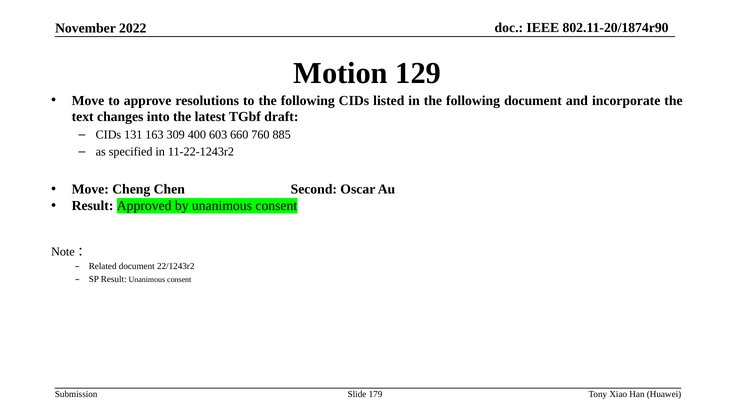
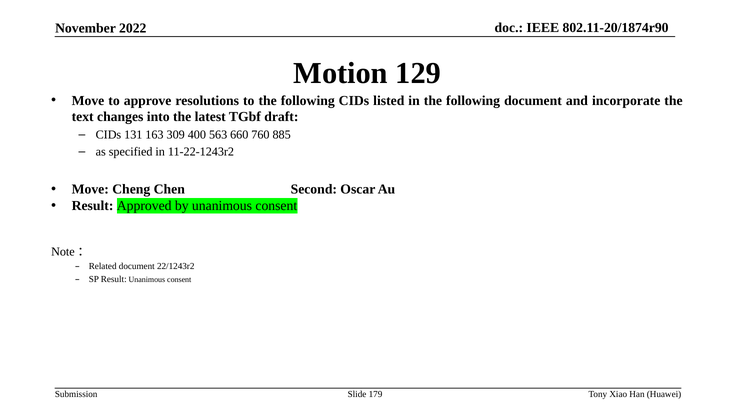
603: 603 -> 563 (218, 135)
